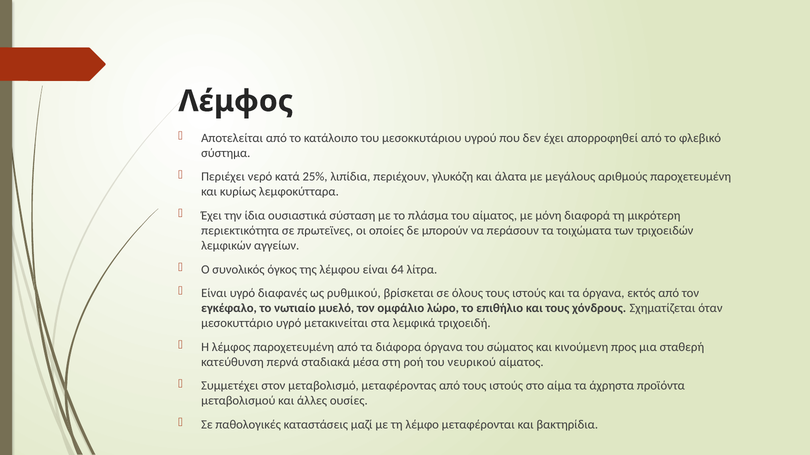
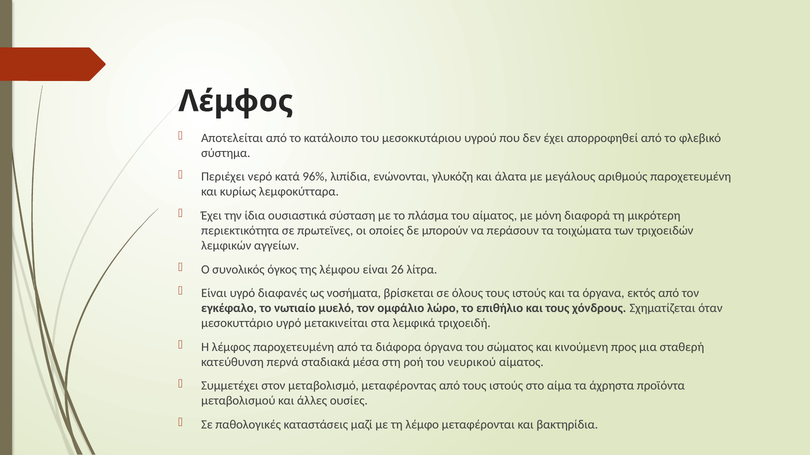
25%: 25% -> 96% (315, 177)
περιέχουν: περιέχουν -> ενώνονται (401, 177)
64: 64 -> 26 (397, 270)
ρυθμικού: ρυθμικού -> νοσήματα (354, 293)
